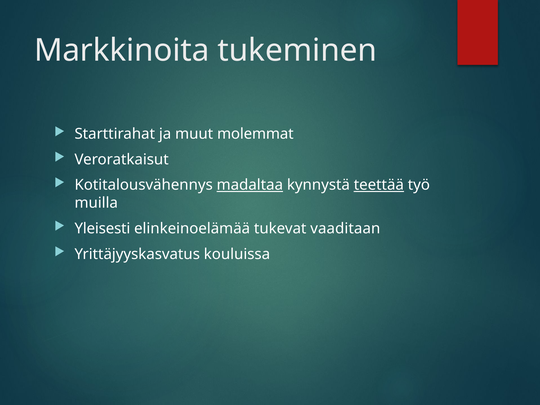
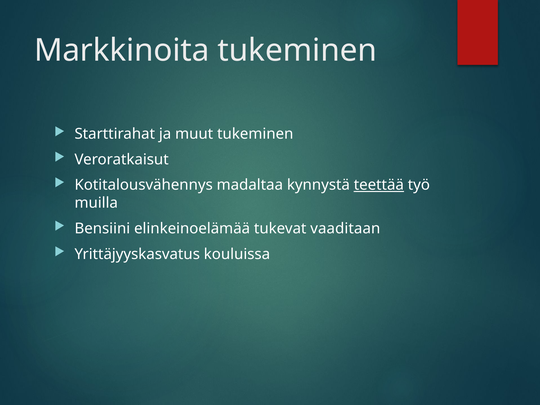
muut molemmat: molemmat -> tukeminen (255, 134)
madaltaa underline: present -> none (250, 185)
Yleisesti: Yleisesti -> Bensiini (102, 229)
